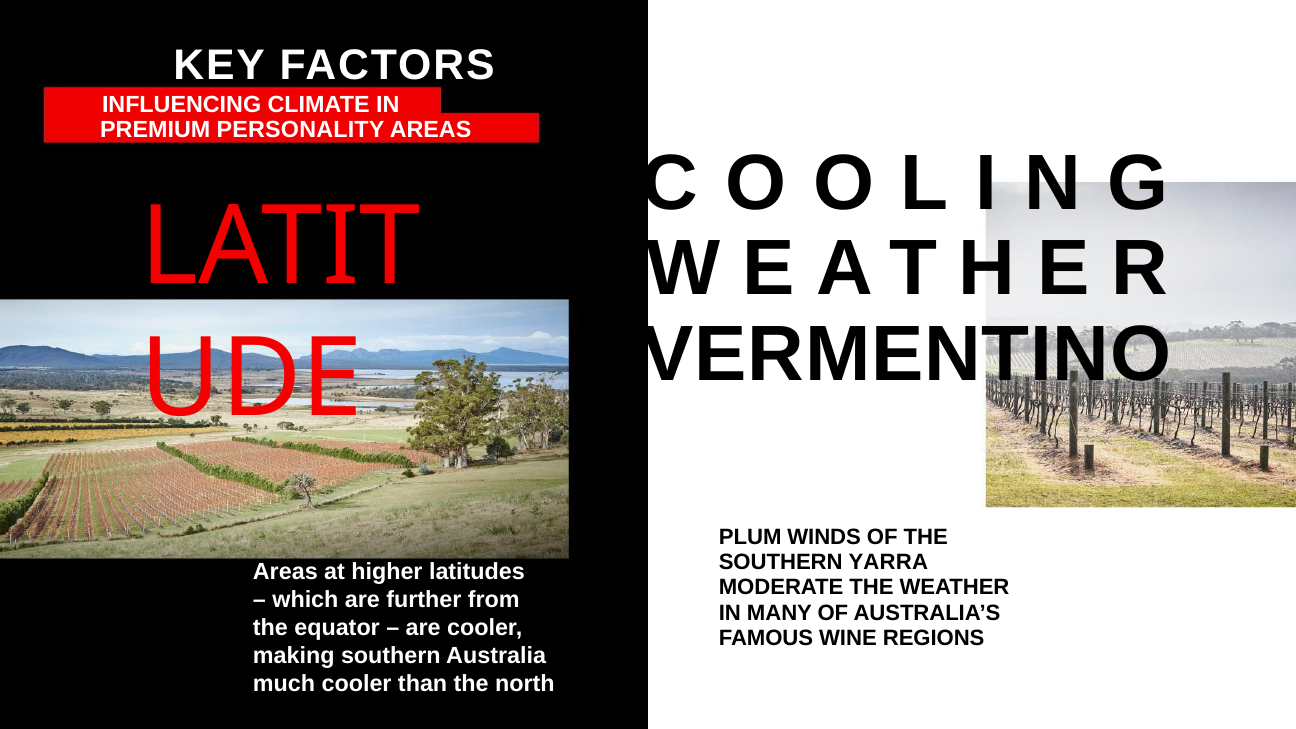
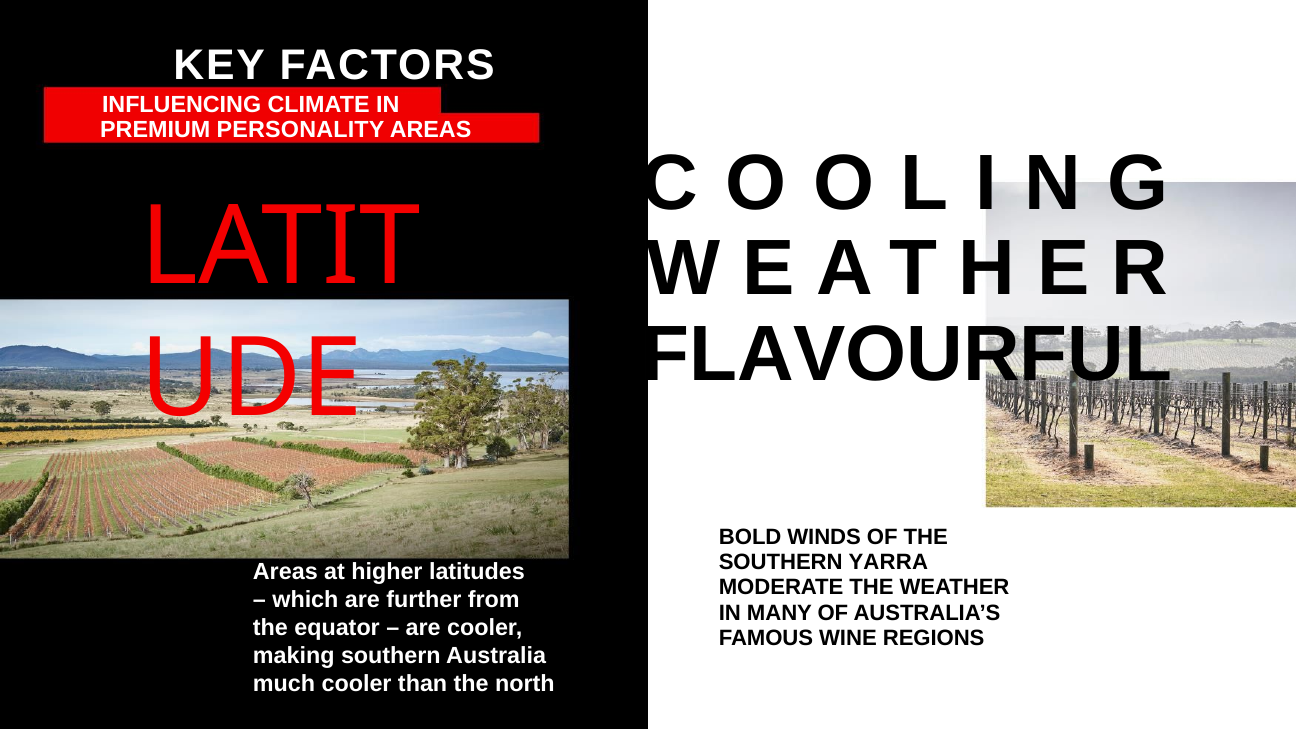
VERMENTINO: VERMENTINO -> FLAVOURFUL (907, 354)
PLUM: PLUM -> BOLD (750, 537)
